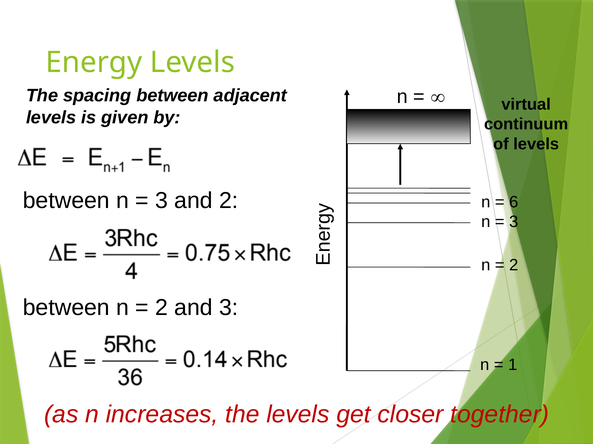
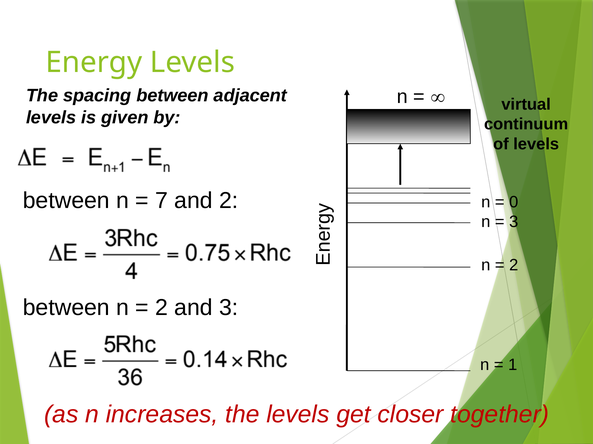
3: 3 -> 7 (162, 201)
6: 6 -> 0 (514, 202)
